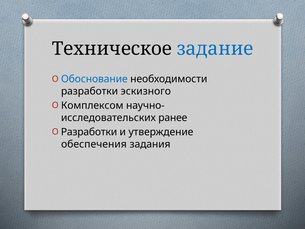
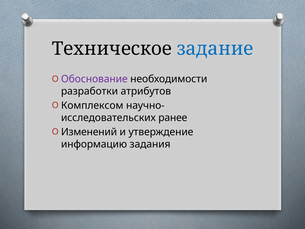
Обоснование colour: blue -> purple (94, 79)
эскизного: эскизного -> атрибутов (146, 91)
Разработки: Разработки -> Изменений (89, 132)
обеспечения: обеспечения -> информацию (94, 144)
